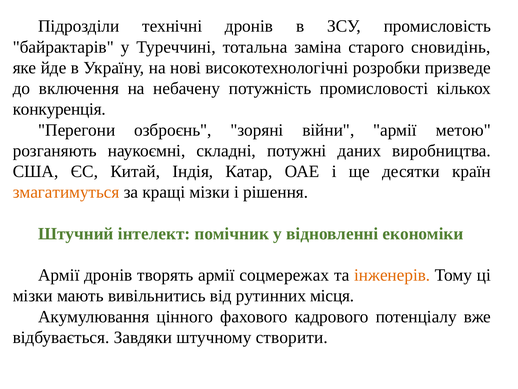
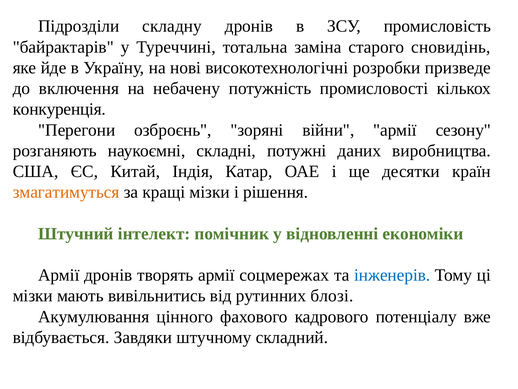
технічні: технічні -> складну (172, 26)
метою: метою -> сезону (463, 130)
інженерів colour: orange -> blue (392, 275)
місця: місця -> блозі (332, 296)
створити: створити -> складний (292, 337)
